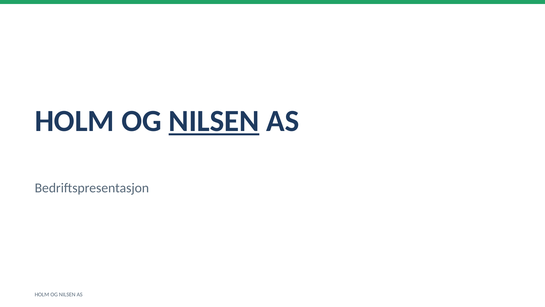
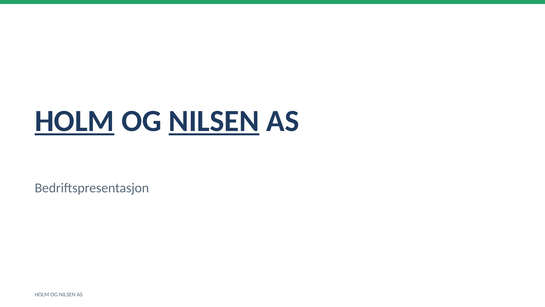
HOLM underline: none -> present (75, 121)
